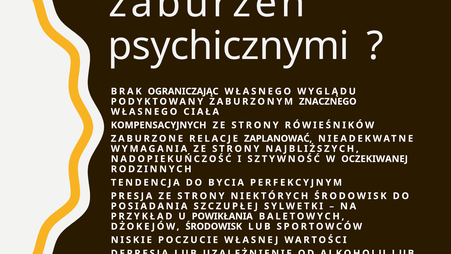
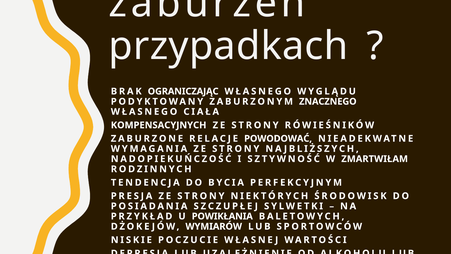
psychicznymi: psychicznymi -> przypadkach (228, 46)
ZAPLANOWAĆ: ZAPLANOWAĆ -> POWODOWAĆ (278, 138)
OCZEKIWANEJ: OCZEKIWANEJ -> ZMARTWIŁAM (375, 159)
ŚRODOWISK: ŚRODOWISK -> WYMIARÓW (214, 226)
